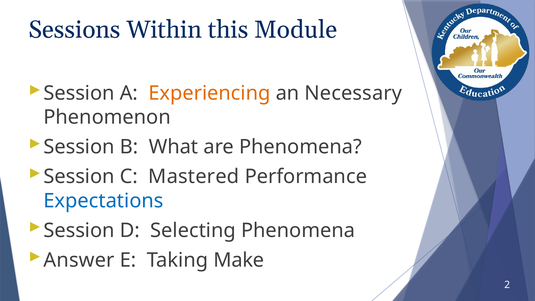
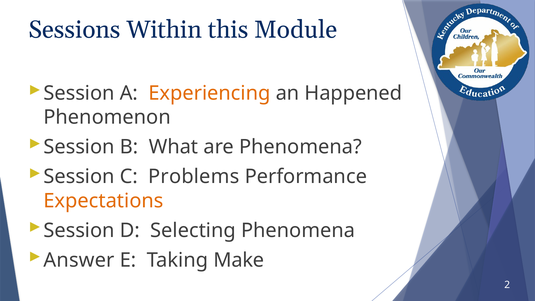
Necessary: Necessary -> Happened (353, 93)
Mastered: Mastered -> Problems (194, 177)
Expectations colour: blue -> orange (103, 201)
